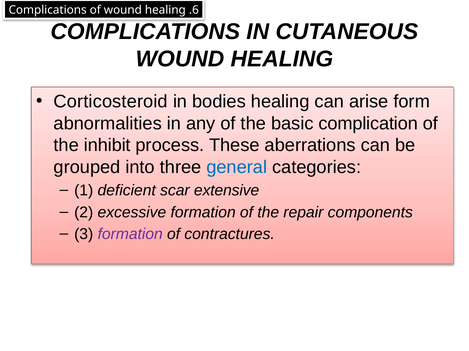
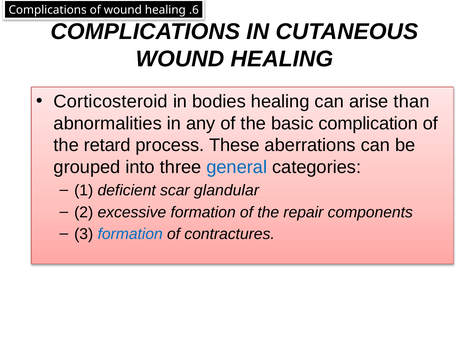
form: form -> than (412, 102)
inhibit: inhibit -> retard (107, 146)
extensive: extensive -> glandular (227, 191)
formation colour: purple -> blue (130, 235)
